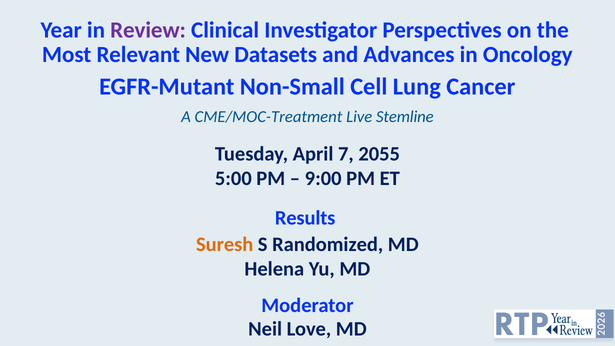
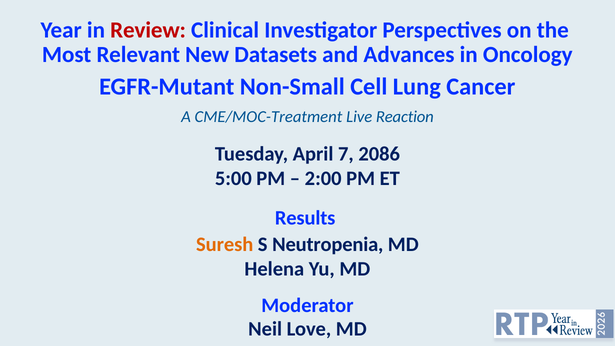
Review colour: purple -> red (148, 30)
Stemline: Stemline -> Reaction (405, 117)
2055: 2055 -> 2086 (379, 154)
9:00: 9:00 -> 2:00 (323, 179)
Randomized: Randomized -> Neutropenia (328, 245)
